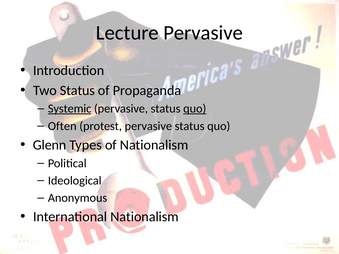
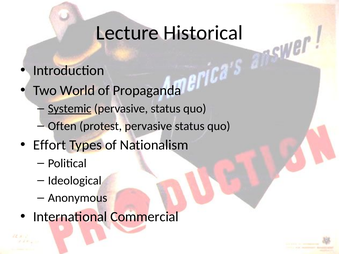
Lecture Pervasive: Pervasive -> Historical (203, 33)
Two Status: Status -> World (77, 90)
quo underline: present -> none (195, 109)
Glenn: Glenn -> Effort (50, 145)
International Nationalism: Nationalism -> Commercial (145, 217)
